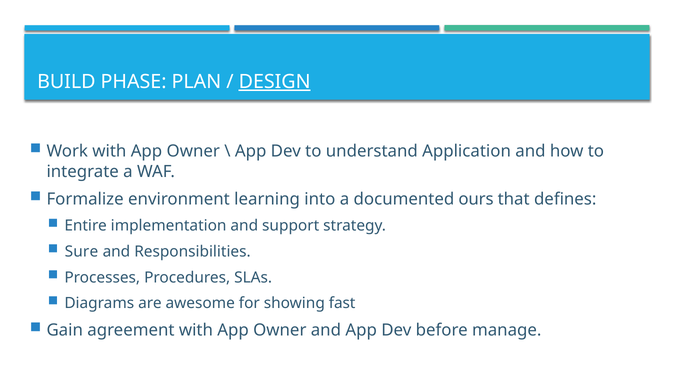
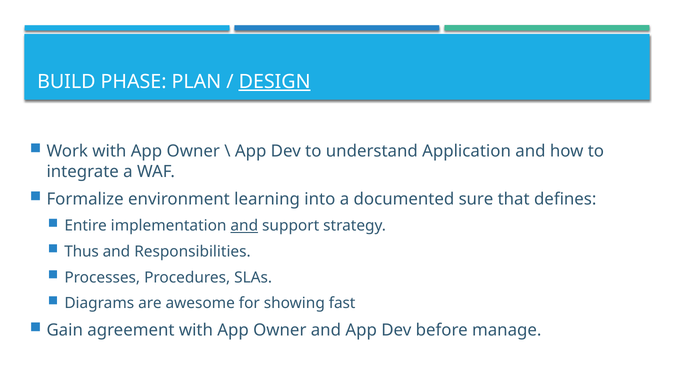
ours: ours -> sure (476, 199)
and underline: none -> present (244, 226)
Sure: Sure -> Thus (82, 252)
